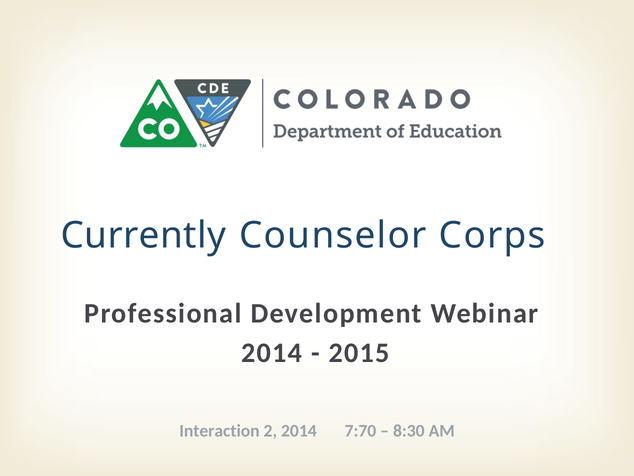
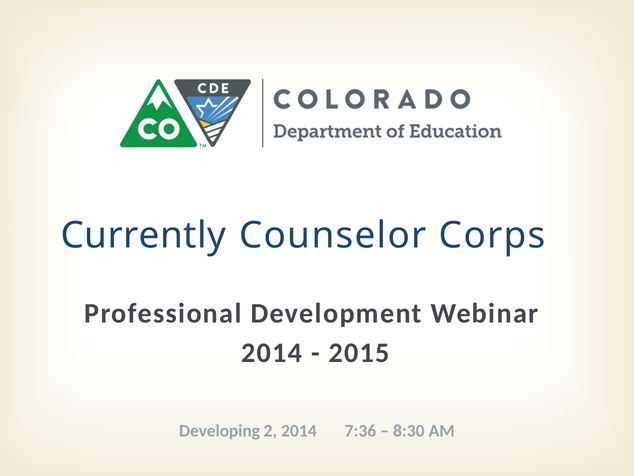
Interaction: Interaction -> Developing (220, 431)
7:70: 7:70 -> 7:36 (360, 431)
